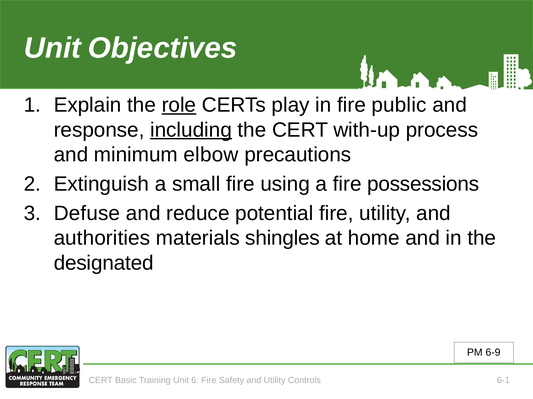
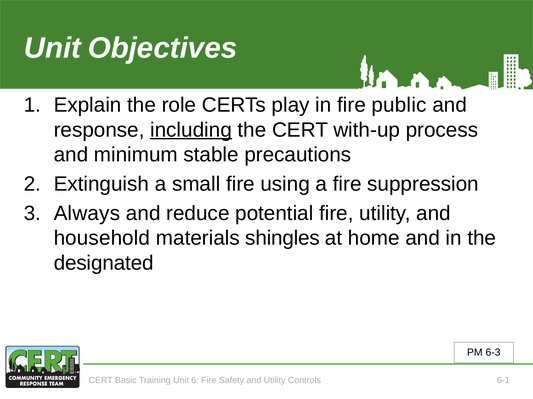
role underline: present -> none (179, 105)
elbow: elbow -> stable (211, 155)
possessions: possessions -> suppression (423, 184)
Defuse: Defuse -> Always (87, 214)
authorities: authorities -> household (102, 239)
6-9: 6-9 -> 6-3 (493, 353)
